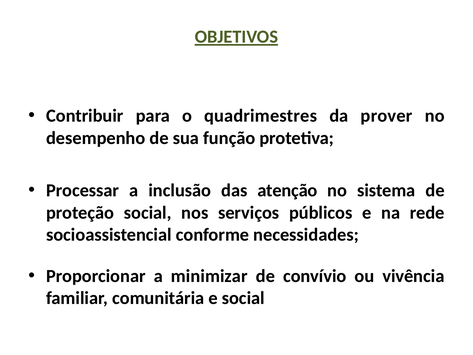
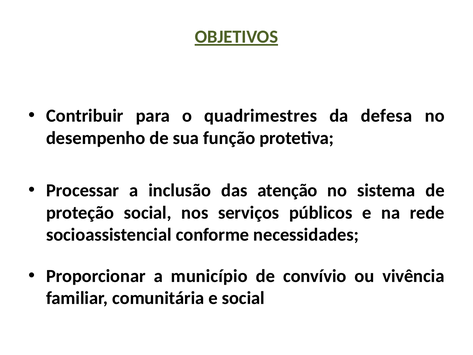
prover: prover -> defesa (386, 116)
minimizar: minimizar -> município (209, 276)
